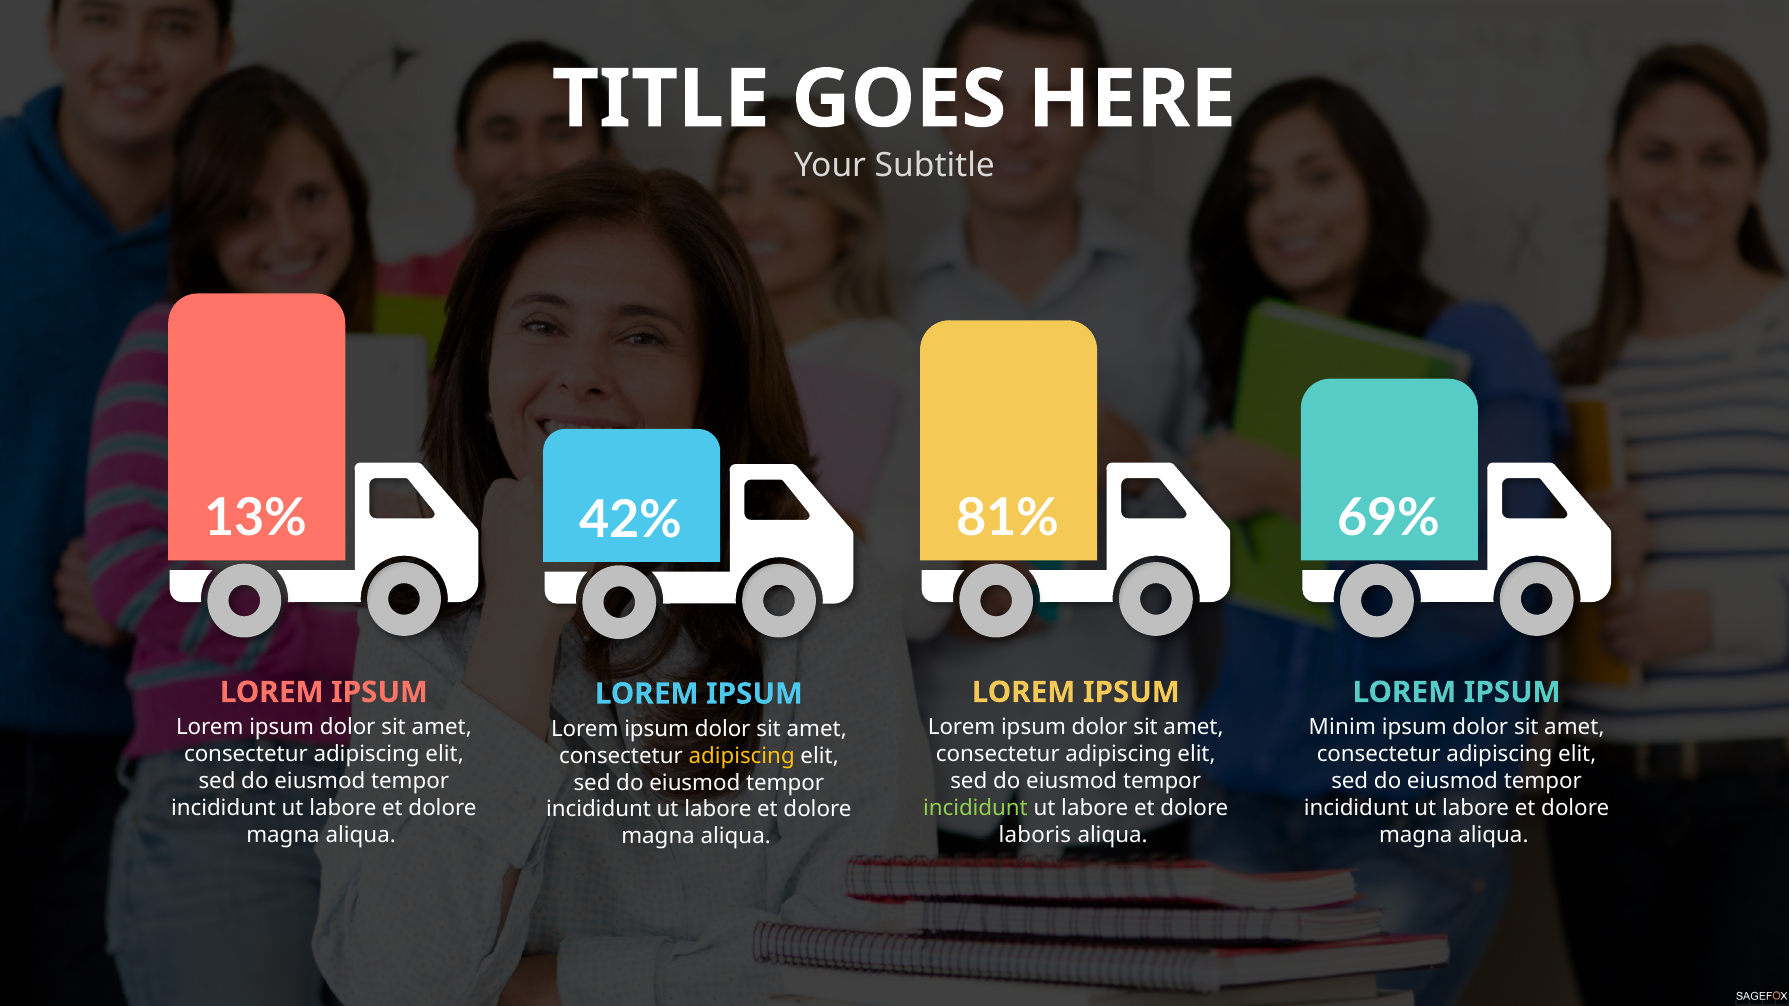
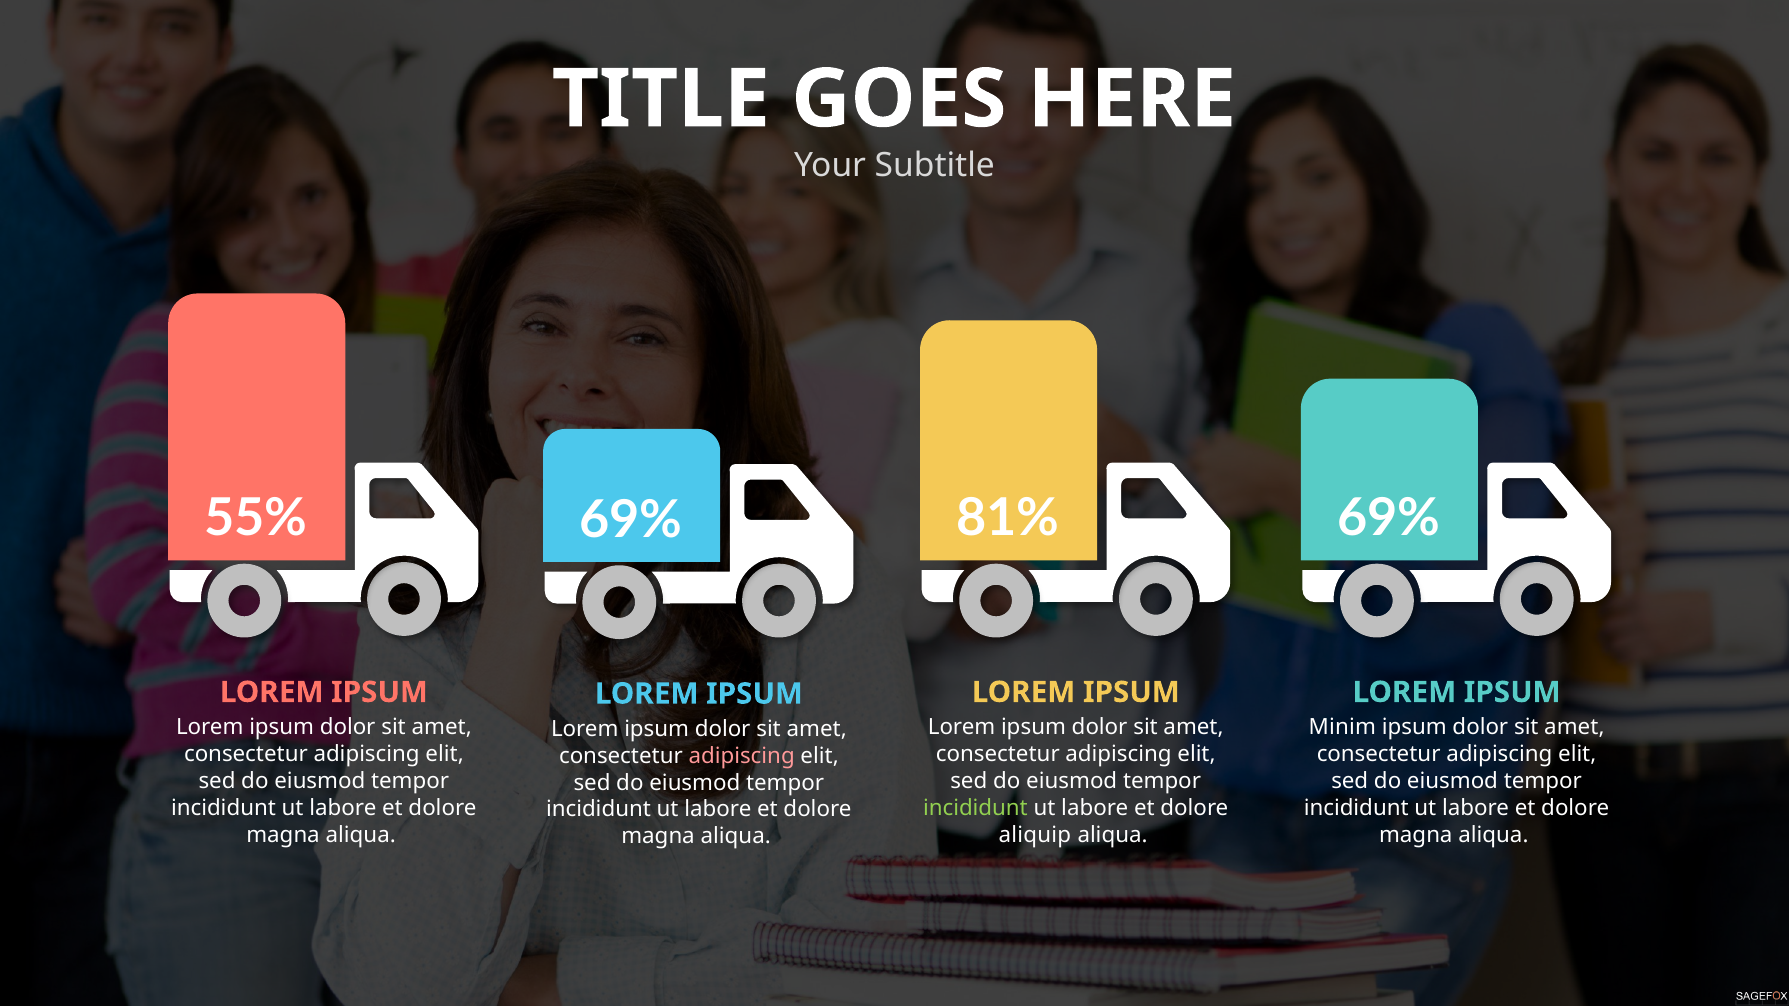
13%: 13% -> 55% (256, 519)
42%: 42% -> 69% (631, 520)
adipiscing colour: yellow -> pink (742, 756)
laboris: laboris -> aliquip (1035, 835)
